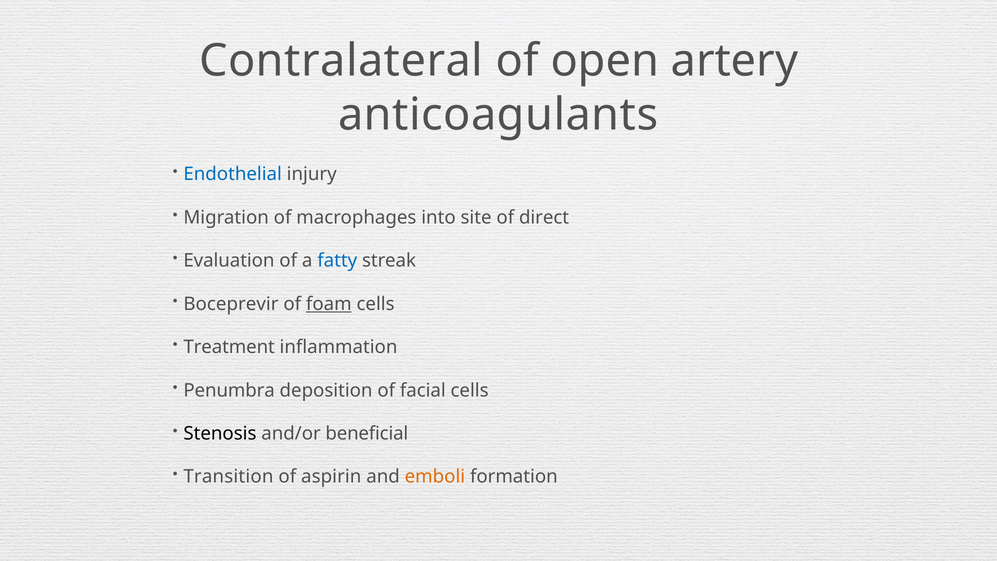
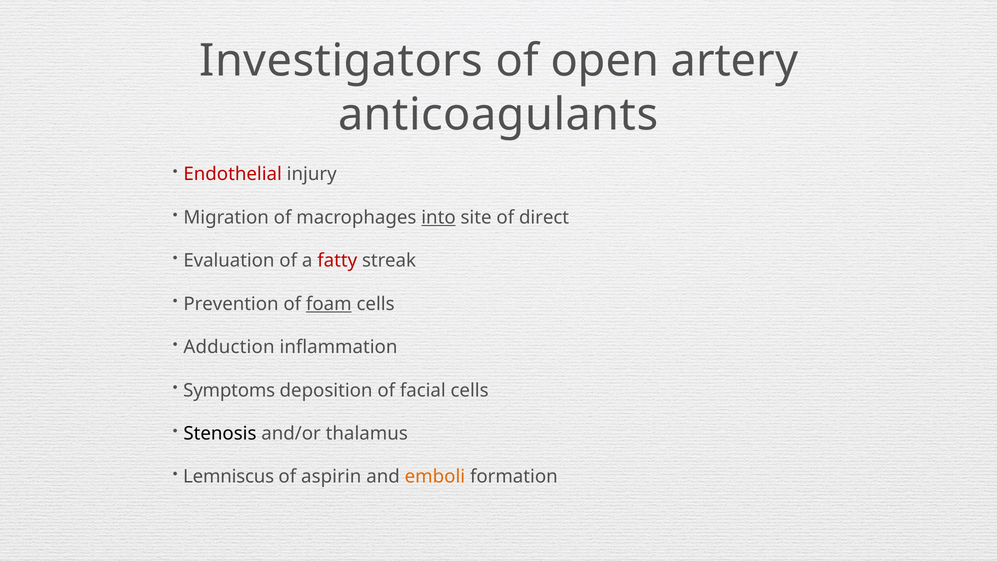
Contralateral: Contralateral -> Investigators (341, 61)
Endothelial colour: blue -> red (233, 174)
into underline: none -> present (438, 217)
fatty colour: blue -> red (337, 261)
Boceprevir: Boceprevir -> Prevention (231, 304)
Treatment: Treatment -> Adduction (229, 347)
Penumbra: Penumbra -> Symptoms (229, 390)
beneficial: beneficial -> thalamus (367, 433)
Transition: Transition -> Lemniscus (229, 477)
